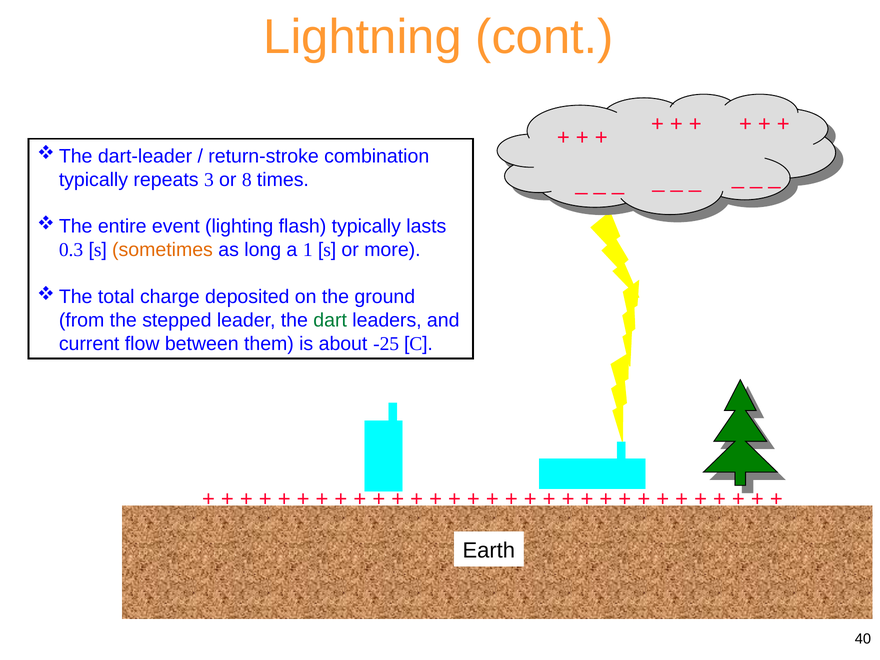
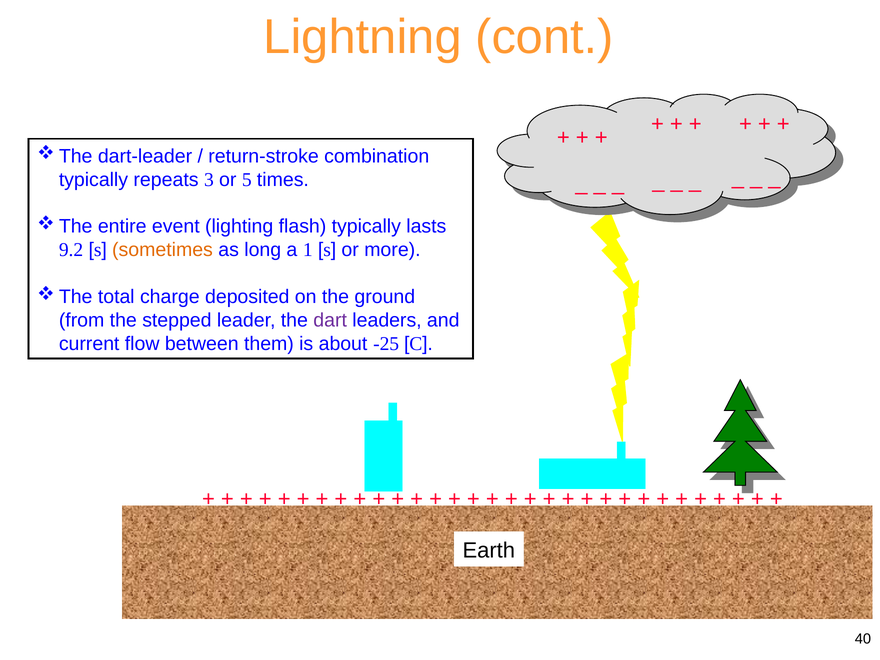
8: 8 -> 5 (247, 180)
0.3: 0.3 -> 9.2 (71, 250)
dart colour: green -> purple (330, 320)
